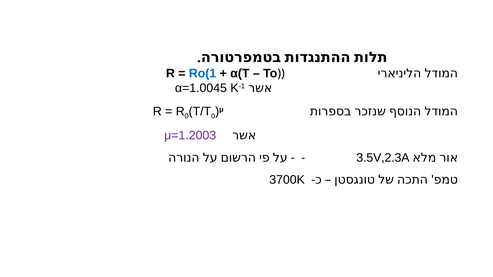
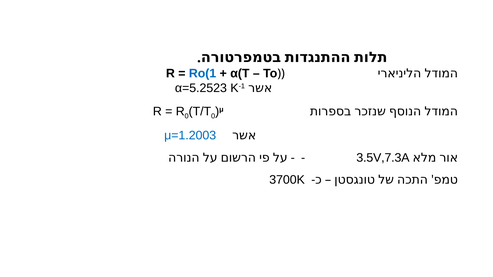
α=1.0045: α=1.0045 -> α=5.2523 (201, 88)
μ=1.2003 colour: purple -> blue (190, 136)
3.5V,2.3A: 3.5V,2.3A -> 3.5V,7.3A (383, 158)
